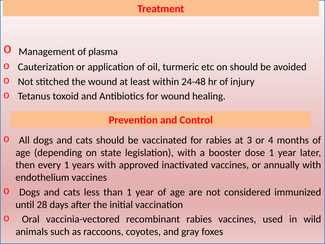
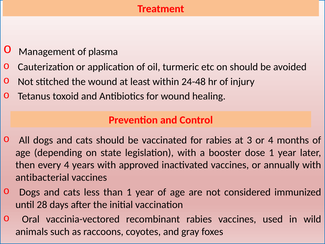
every 1: 1 -> 4 (67, 165)
endothelium: endothelium -> antibacterial (42, 177)
